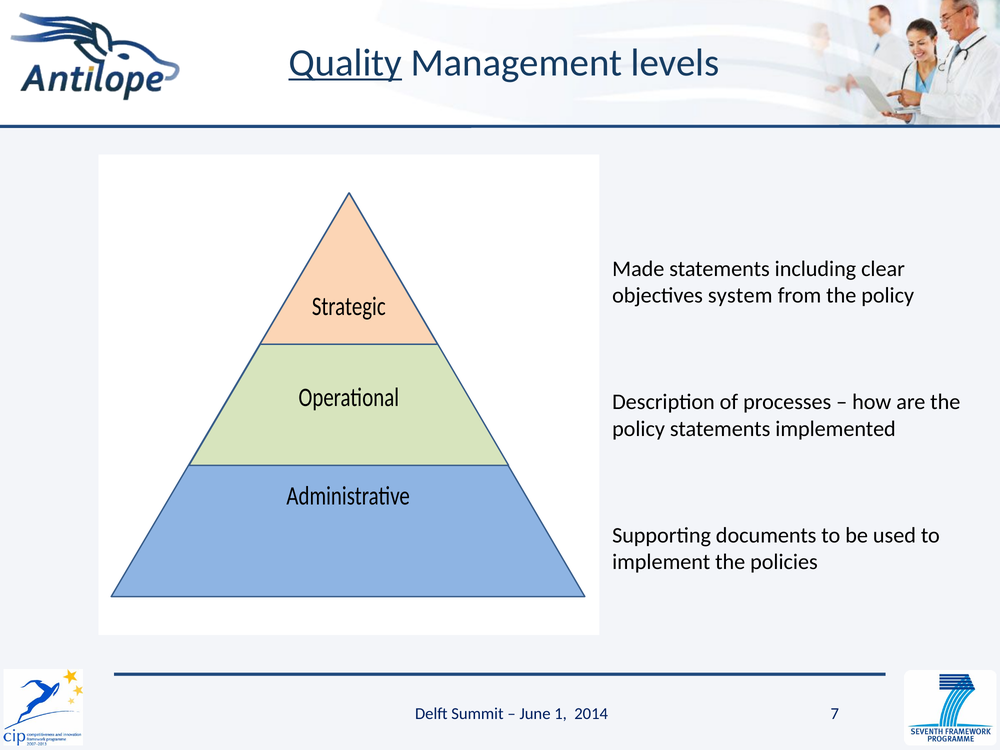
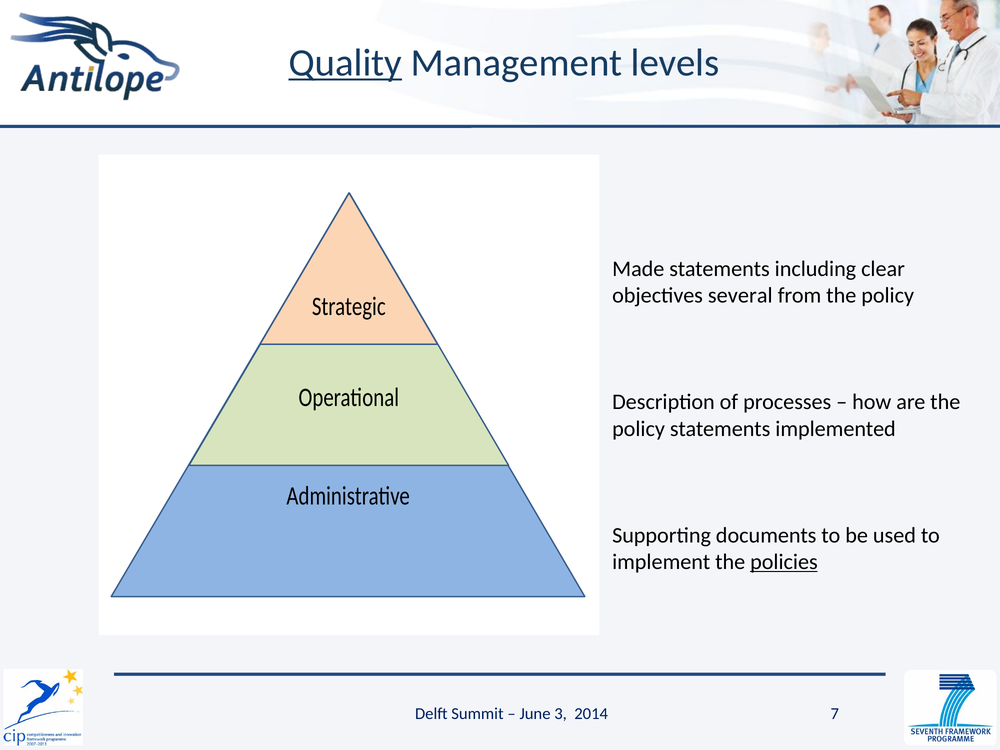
system: system -> several (740, 295)
policies underline: none -> present (784, 562)
1: 1 -> 3 (561, 714)
